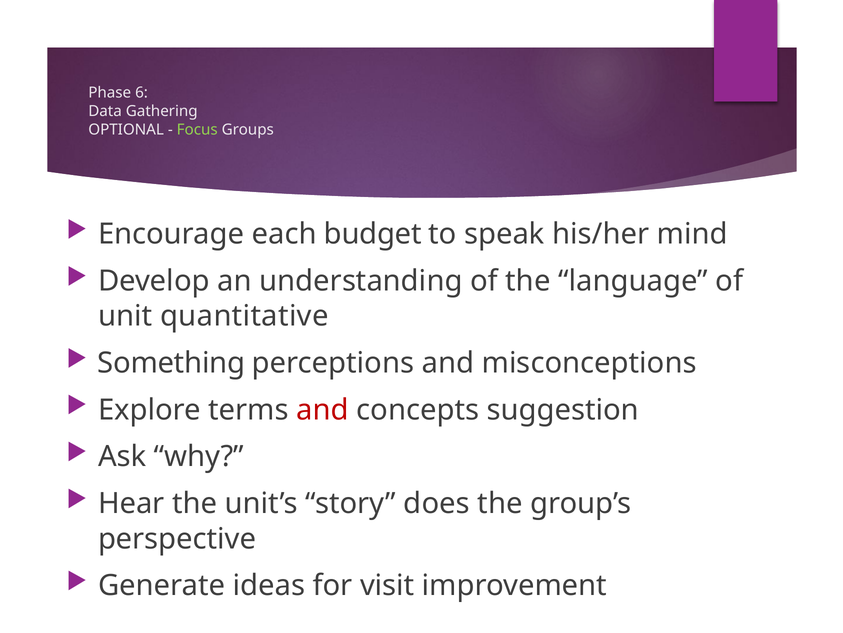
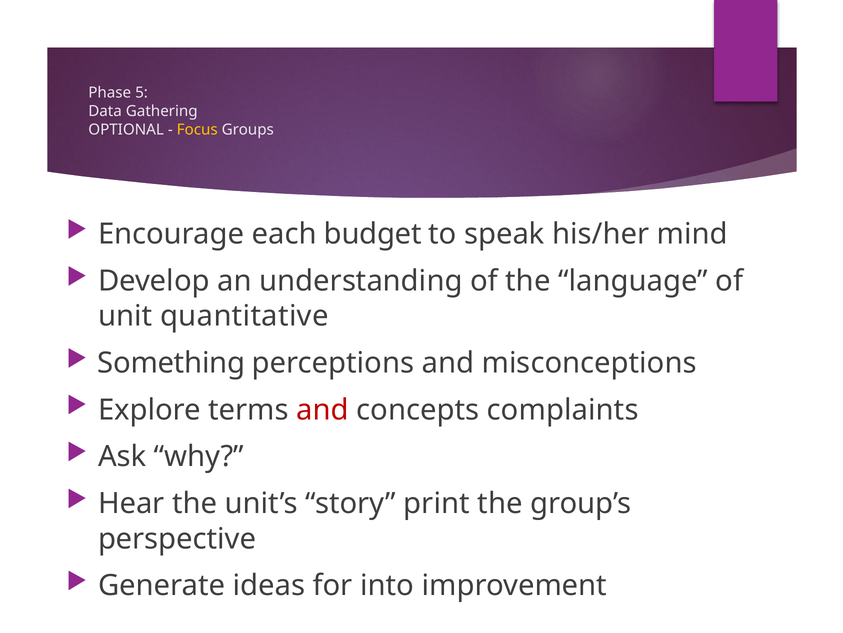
6: 6 -> 5 (142, 93)
Focus colour: light green -> yellow (197, 129)
suggestion: suggestion -> complaints (563, 409)
does: does -> print (437, 503)
visit: visit -> into (387, 585)
